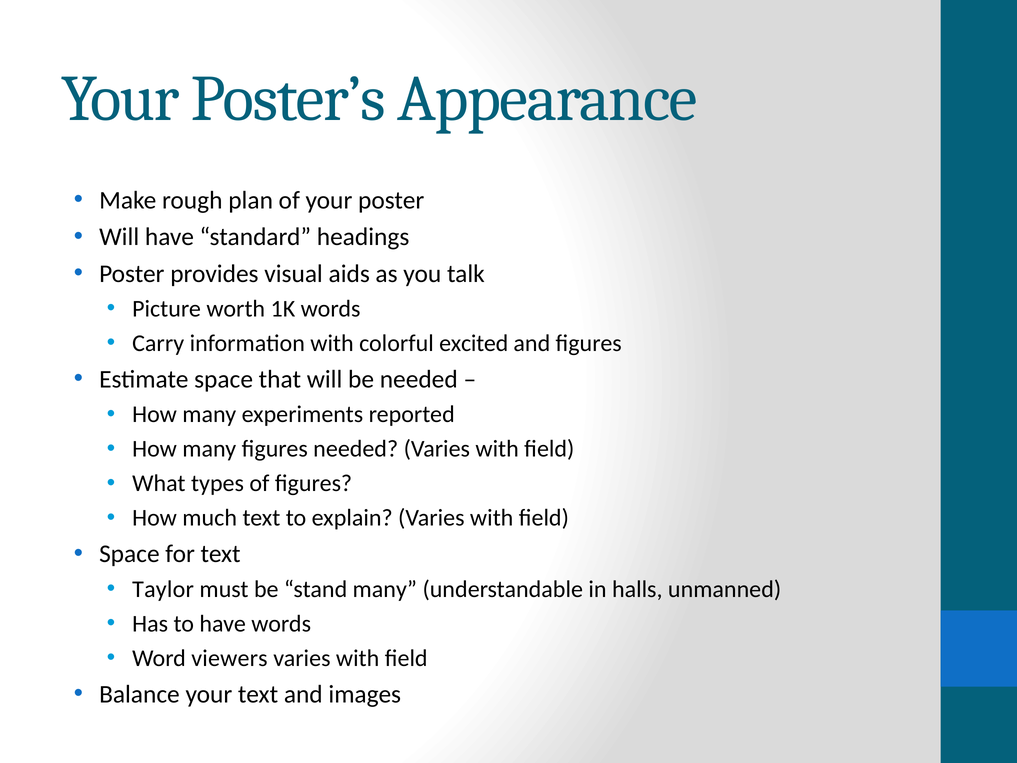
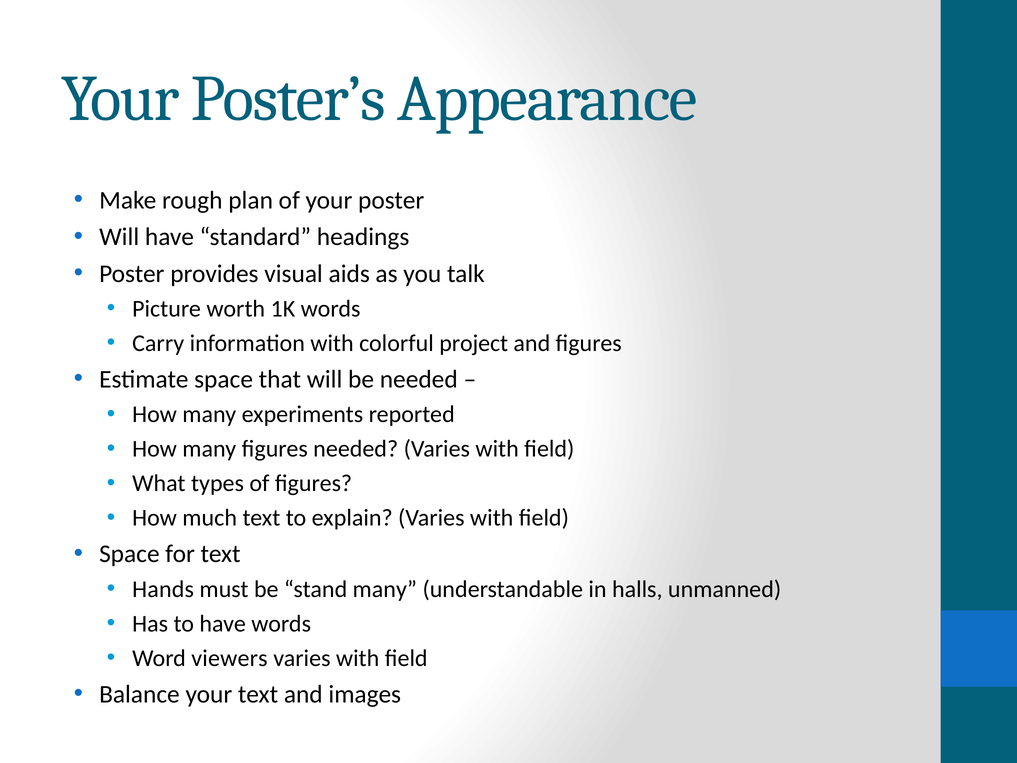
excited: excited -> project (474, 343)
Taylor: Taylor -> Hands (163, 589)
